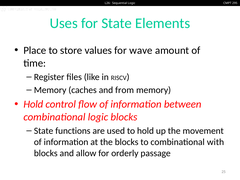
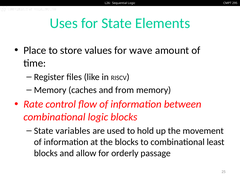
Hold: Hold -> Rate (33, 104)
functions: functions -> variables (73, 131)
with: with -> least (216, 142)
